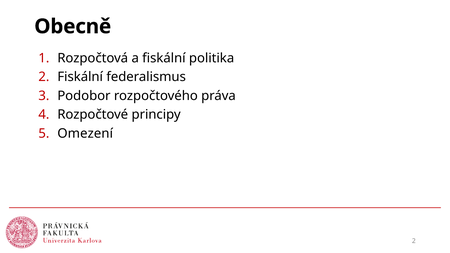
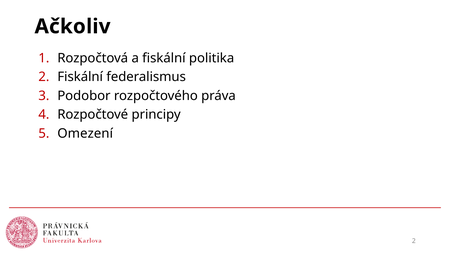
Obecně: Obecně -> Ačkoliv (73, 26)
